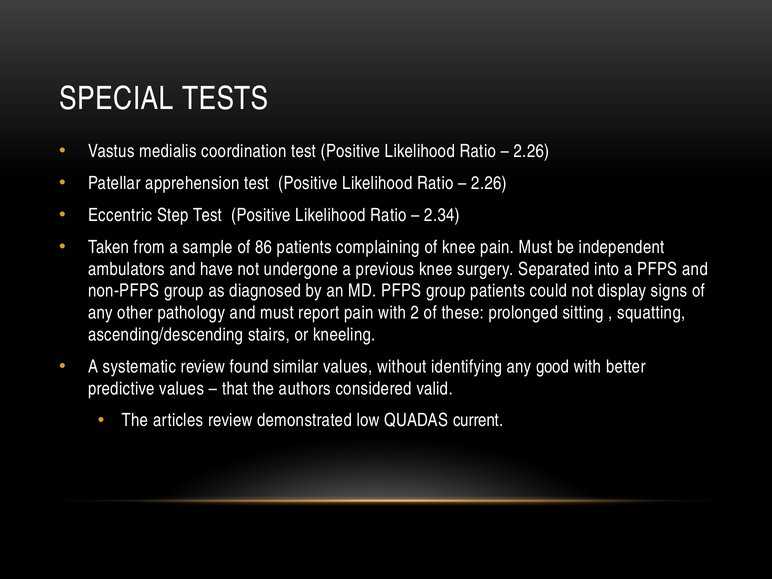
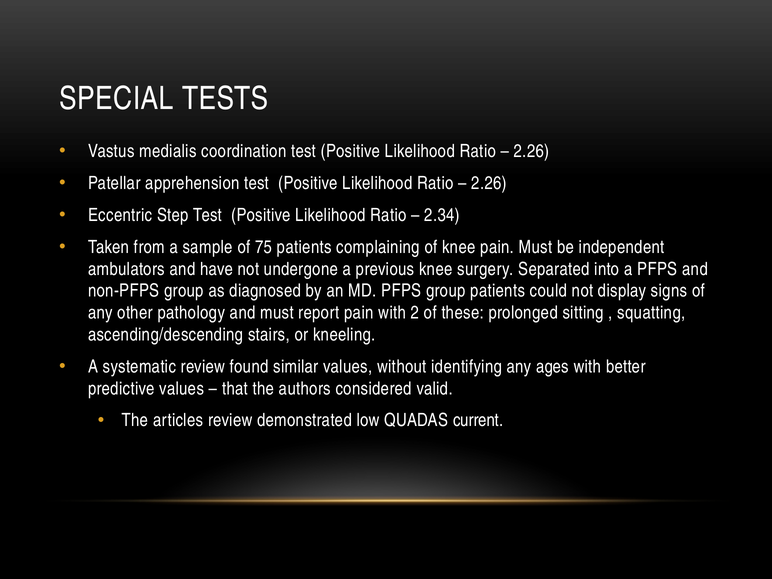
86: 86 -> 75 (264, 247)
good: good -> ages (552, 367)
